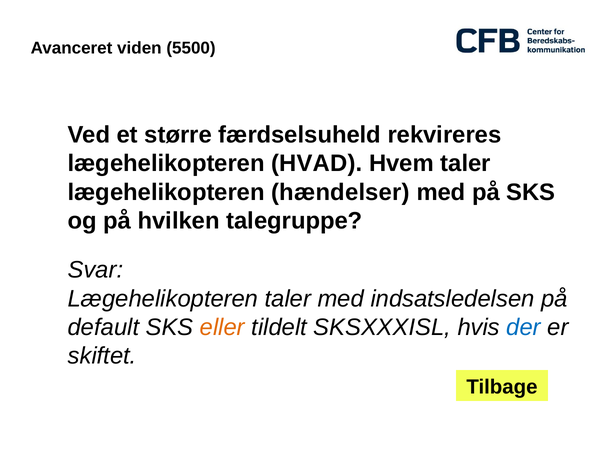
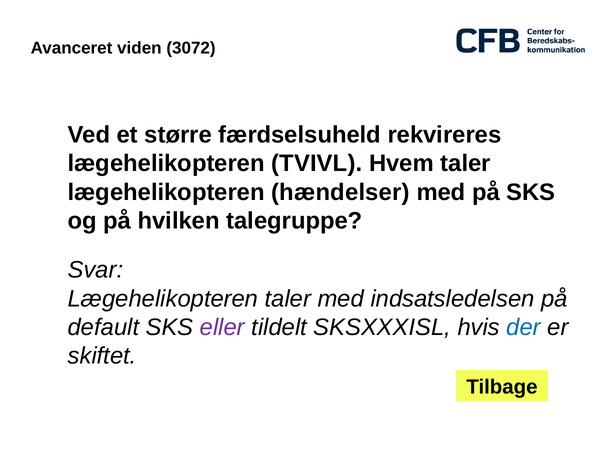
5500: 5500 -> 3072 (191, 48)
HVAD: HVAD -> TVIVL (317, 163)
eller colour: orange -> purple (222, 327)
